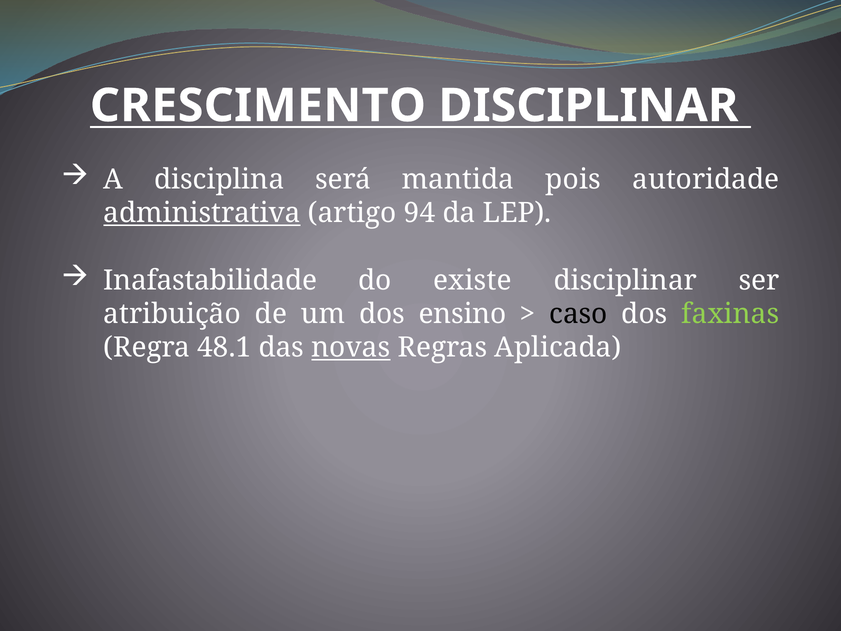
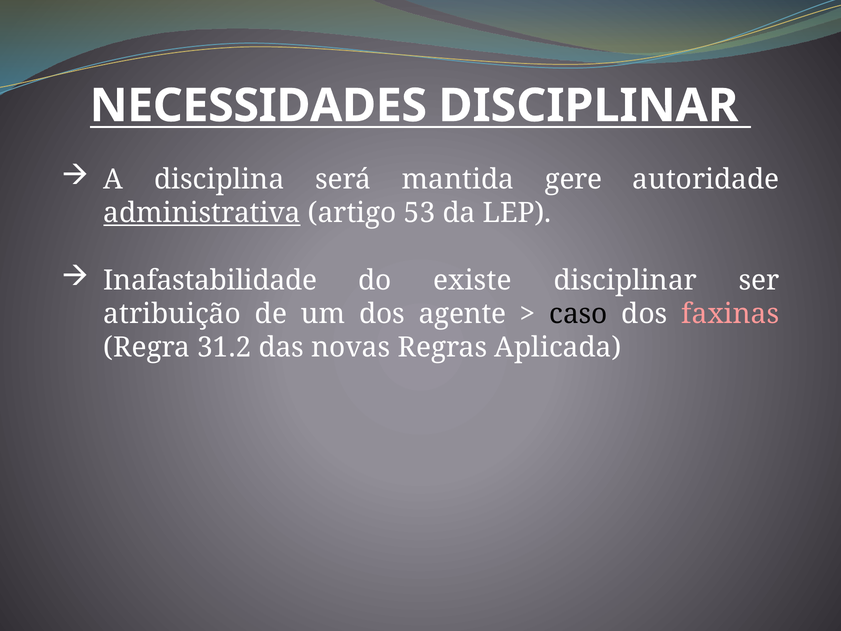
CRESCIMENTO: CRESCIMENTO -> NECESSIDADES (258, 106)
pois: pois -> gere (573, 179)
94: 94 -> 53 (420, 213)
ensino: ensino -> agente (463, 314)
faxinas colour: light green -> pink (730, 314)
48.1: 48.1 -> 31.2 (224, 348)
novas underline: present -> none (351, 348)
